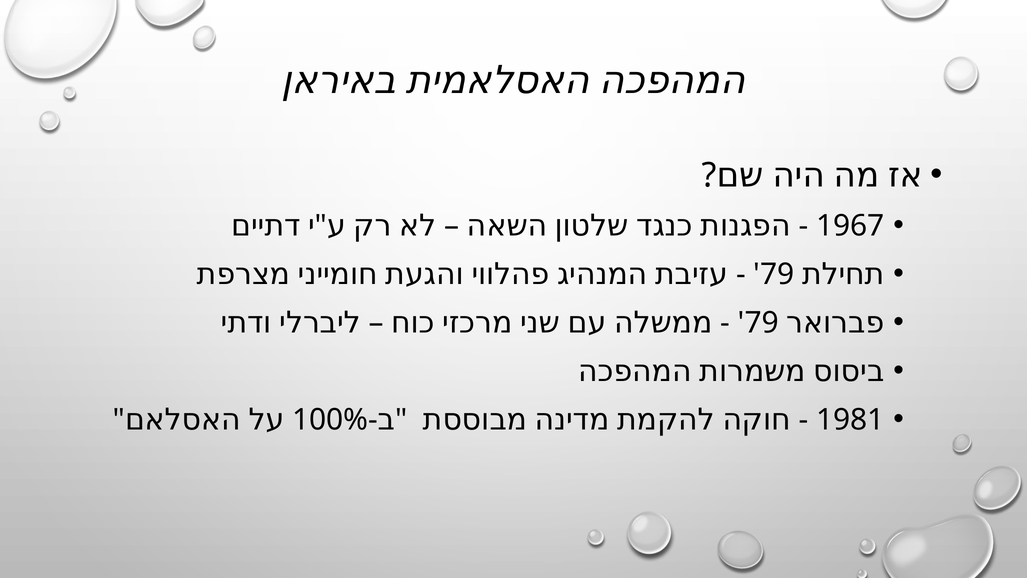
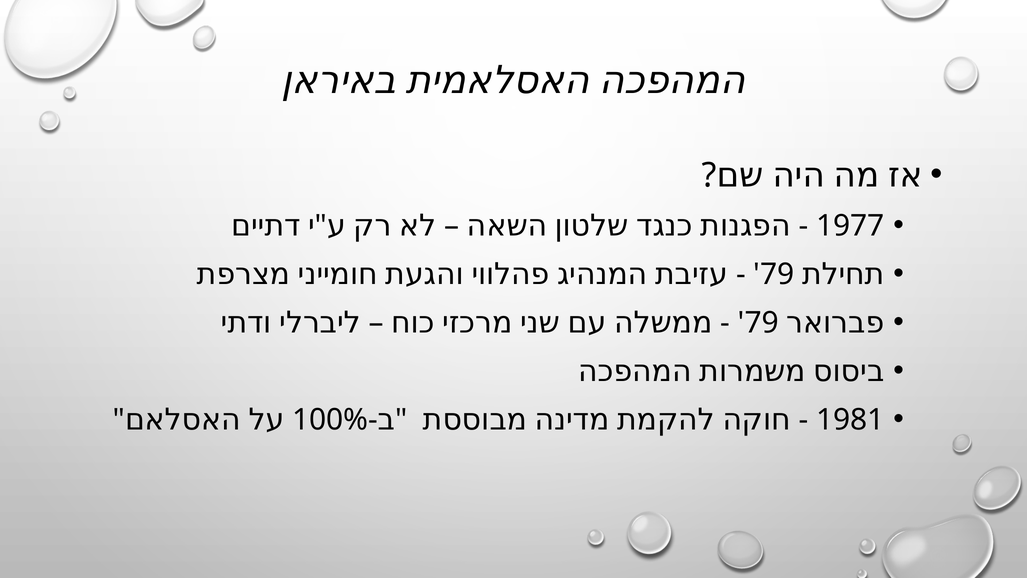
1967: 1967 -> 1977 (850, 226)
